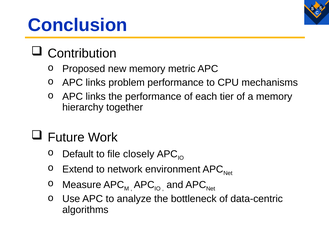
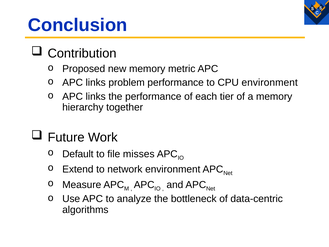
CPU mechanisms: mechanisms -> environment (270, 83)
closely: closely -> misses (139, 154)
